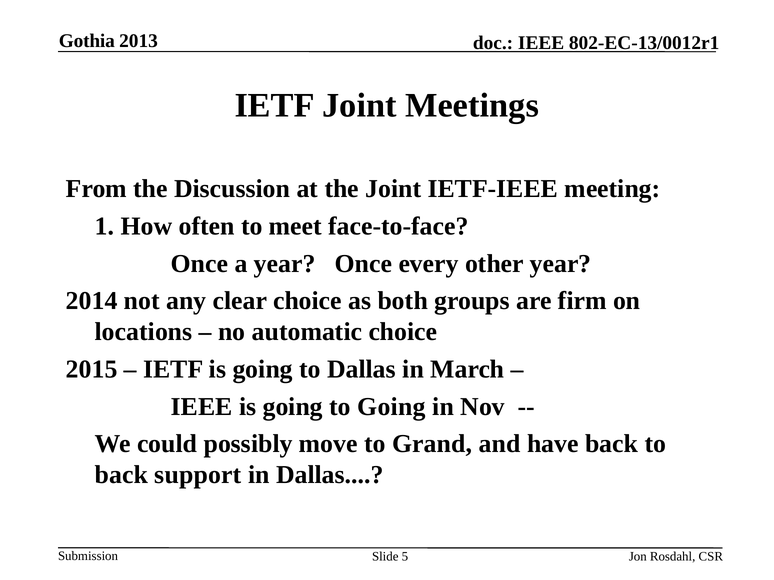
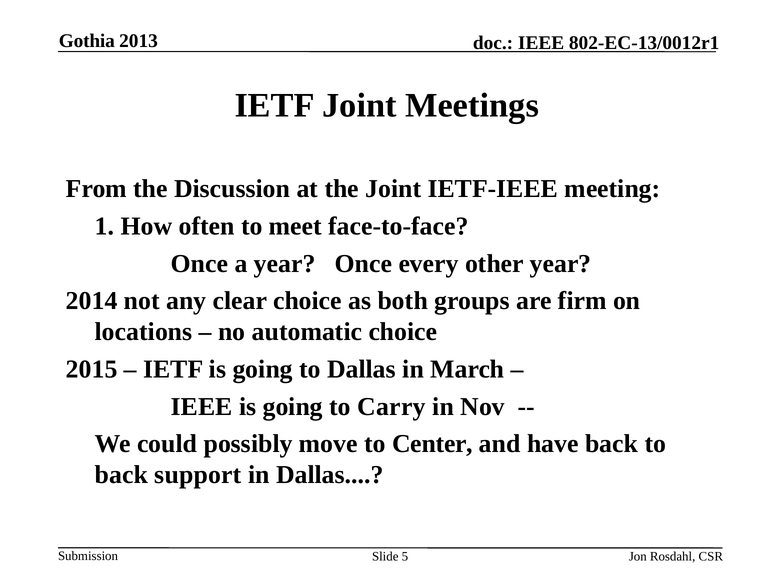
to Going: Going -> Carry (391, 407)
Grand: Grand -> Center (432, 444)
